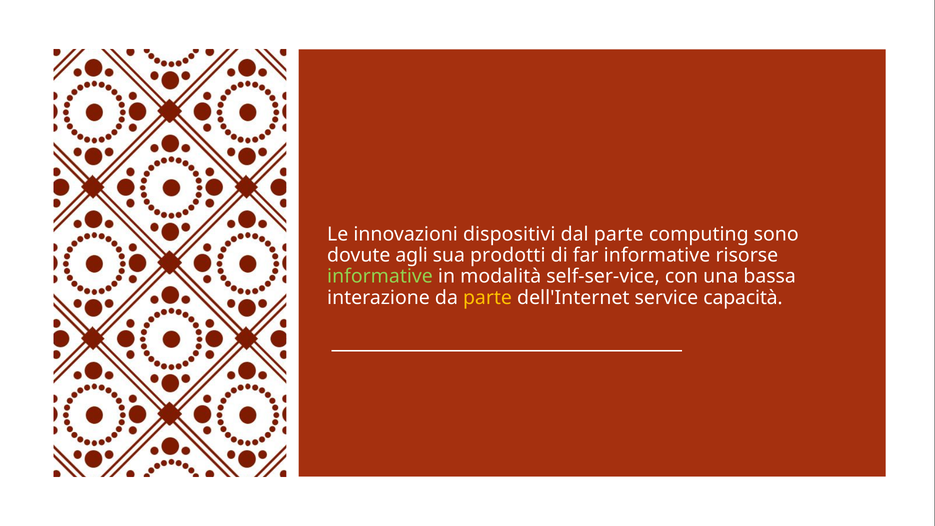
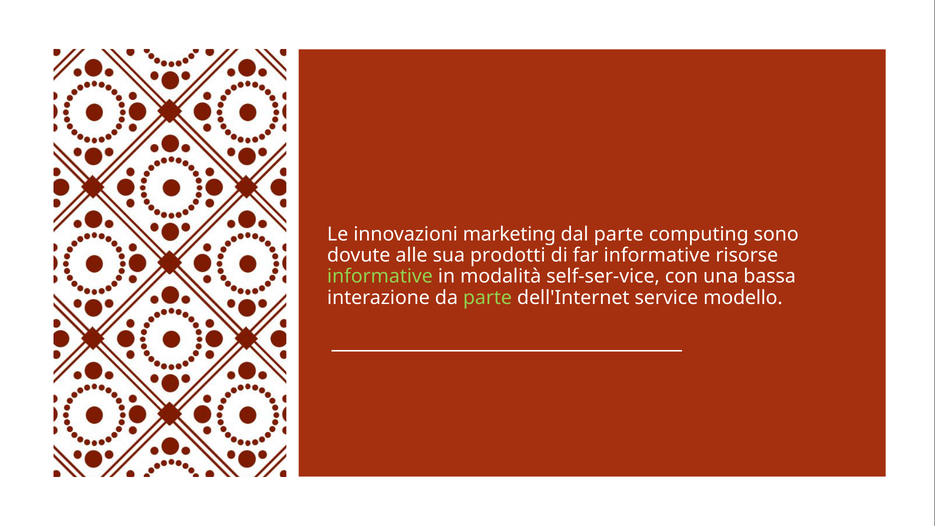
dispositivi: dispositivi -> marketing (509, 234)
agli: agli -> alle (412, 255)
parte colour: yellow -> light green (488, 298)
capacità: capacità -> modello (743, 298)
